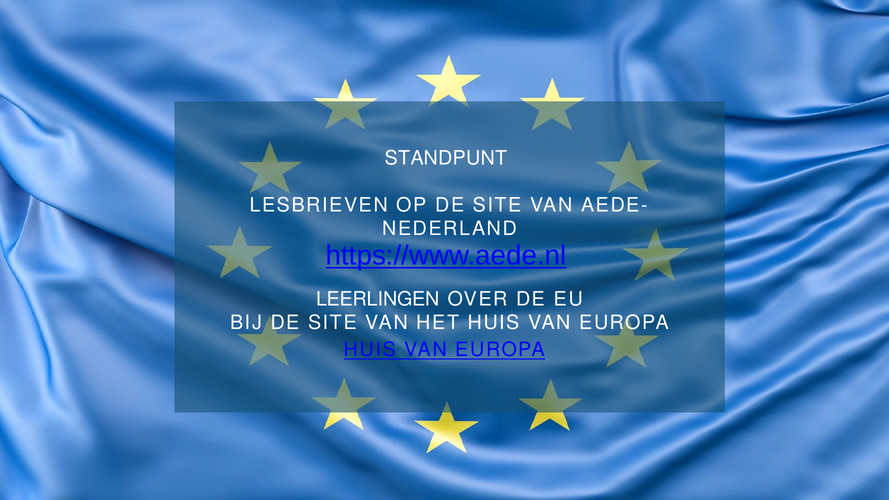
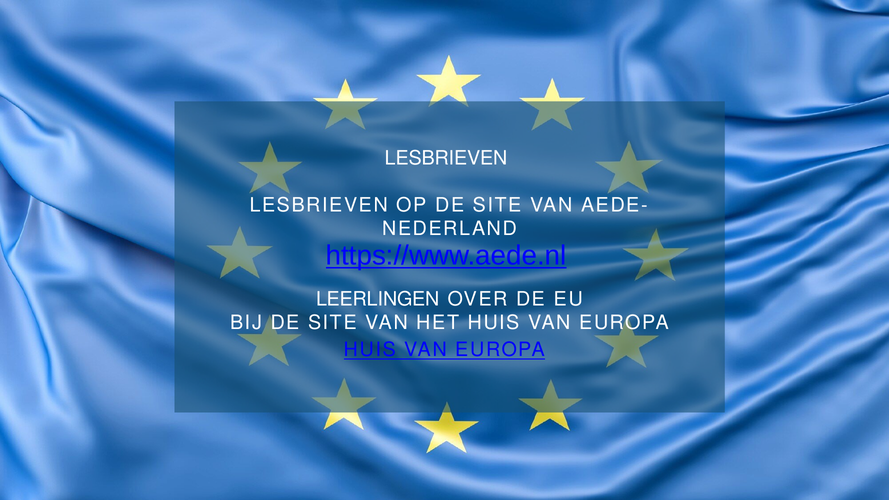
STANDPUNT: STANDPUNT -> LESBRIEVEN (446, 158)
